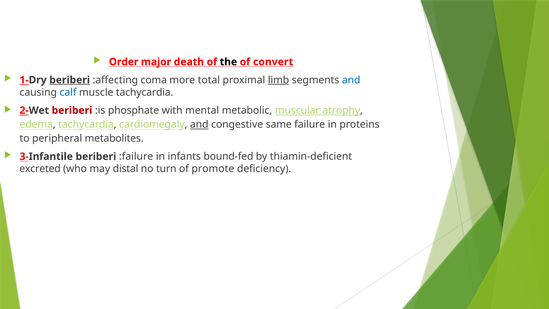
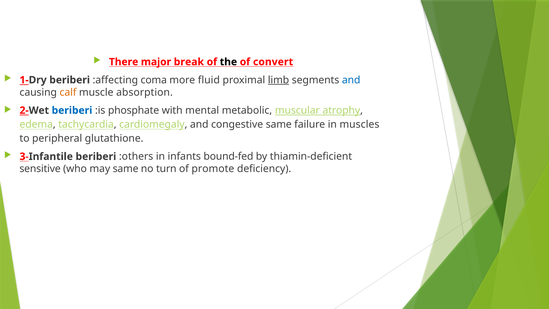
Order: Order -> There (124, 62)
death: death -> break (189, 62)
beriberi underline: present -> none (70, 80)
total: total -> fluid (209, 80)
calf colour: blue -> orange (68, 92)
muscle tachycardia: tachycardia -> absorption (144, 92)
beriberi colour: red -> blue (72, 110)
and underline: present -> none (199, 124)
proteins: proteins -> muscles (359, 124)
metabolites: metabolites -> glutathione (114, 138)
:failure: :failure -> :others (136, 156)
excreted: excreted -> sensitive (40, 169)
may distal: distal -> same (126, 169)
